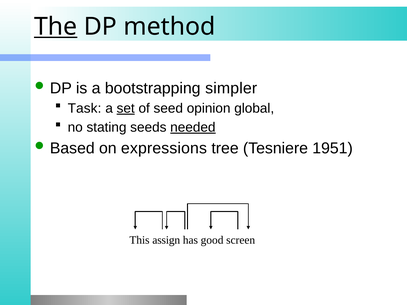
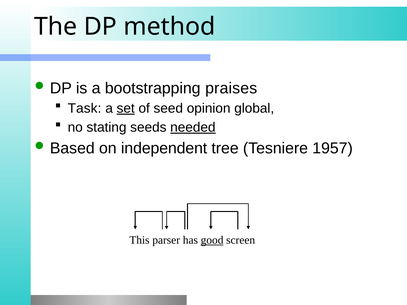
The underline: present -> none (56, 27)
simpler: simpler -> praises (231, 88)
expressions: expressions -> independent (164, 148)
1951: 1951 -> 1957 (333, 148)
assign: assign -> parser (166, 240)
good underline: none -> present (212, 240)
